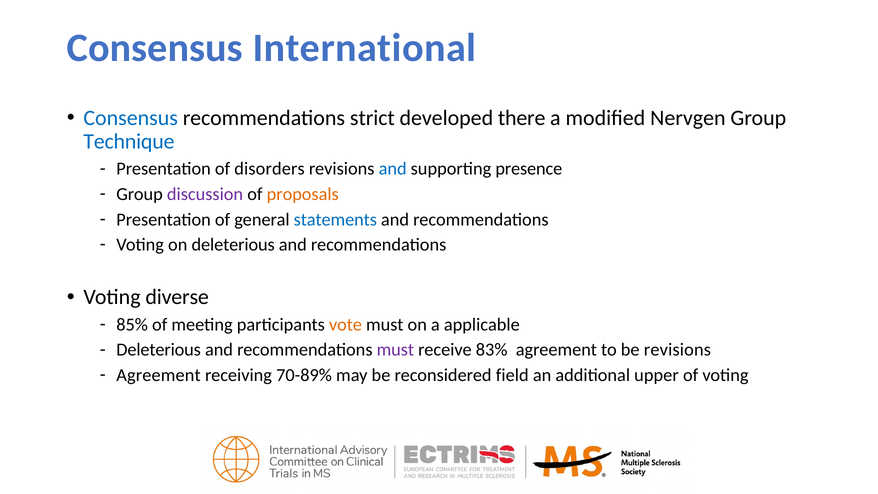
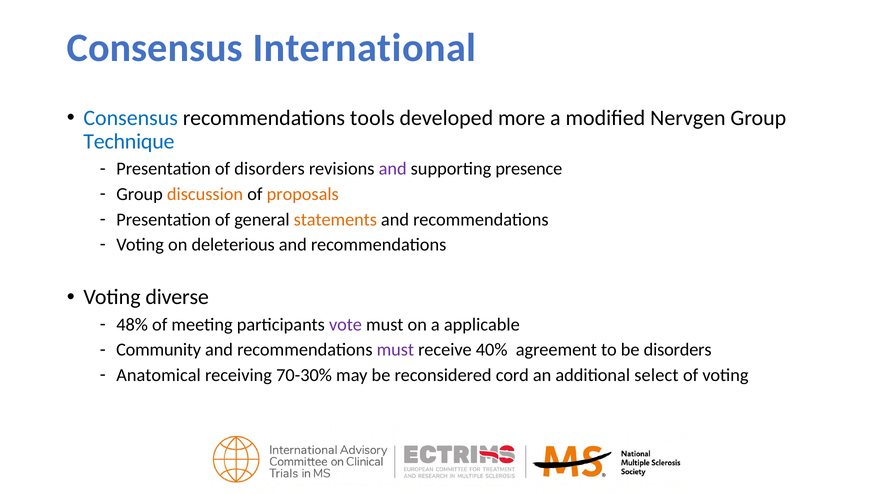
strict: strict -> tools (372, 118)
there: there -> more (522, 118)
and colour: blue -> purple (393, 169)
discussion colour: purple -> orange (205, 194)
statements colour: blue -> orange (335, 219)
85%: 85% -> 48% (132, 324)
vote colour: orange -> purple (345, 324)
Deleterious: Deleterious -> Community (159, 350)
83%: 83% -> 40% (492, 350)
be revisions: revisions -> disorders (678, 350)
Agreement: Agreement -> Anatomical (159, 375)
70-89%: 70-89% -> 70-30% (304, 375)
field: field -> cord (512, 375)
upper: upper -> select (656, 375)
